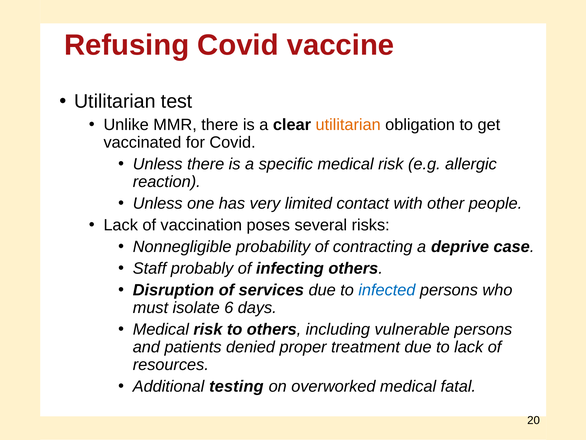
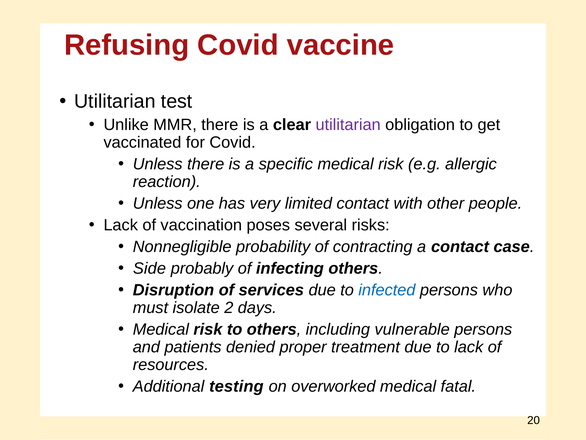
utilitarian colour: orange -> purple (348, 125)
a deprive: deprive -> contact (460, 247)
Staff: Staff -> Side (149, 268)
6: 6 -> 2 (229, 307)
